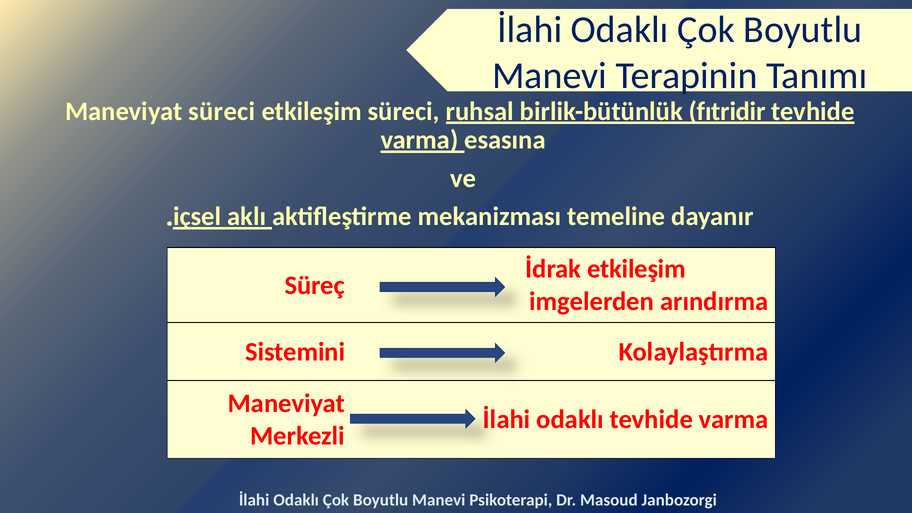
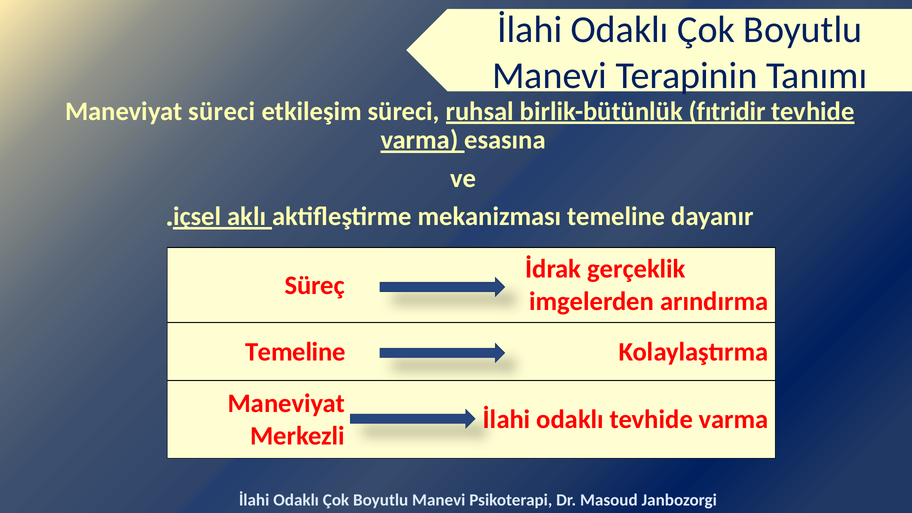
İdrak etkileşim: etkileşim -> gerçeklik (636, 269)
Sistemini: Sistemini -> Temeline (295, 352)
